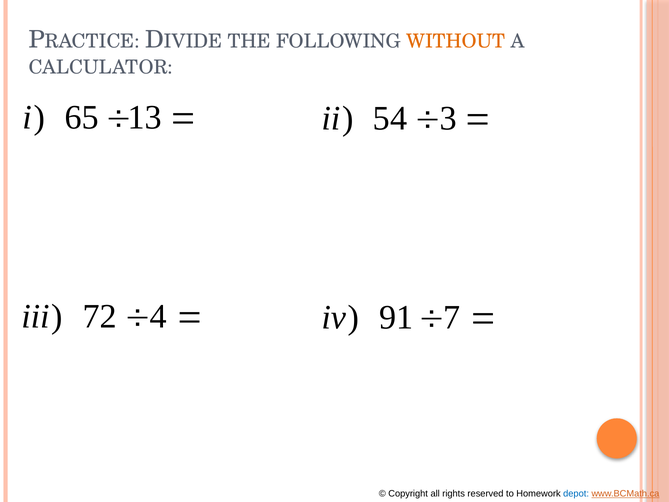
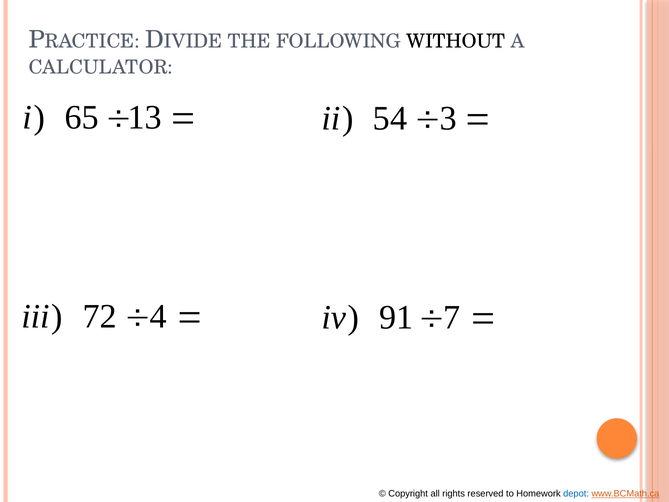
WITHOUT colour: orange -> black (456, 41)
